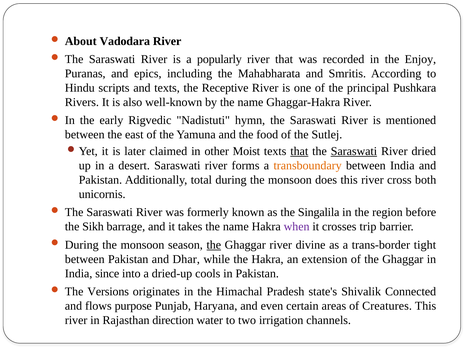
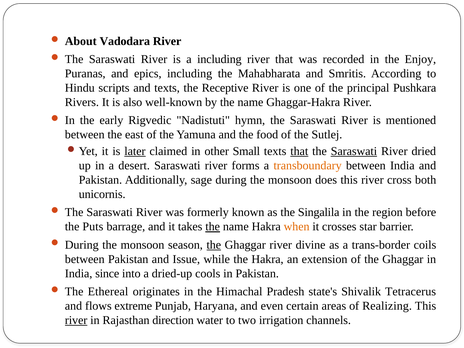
a popularly: popularly -> including (219, 59)
later underline: none -> present (135, 151)
Moist: Moist -> Small (246, 151)
total: total -> sage (201, 180)
Sikh: Sikh -> Puts (93, 227)
the underline: none -> present (213, 227)
when colour: purple -> orange (297, 227)
trip: trip -> star (368, 227)
tight: tight -> coils (425, 245)
Dhar: Dhar -> Issue (186, 259)
Versions: Versions -> Ethereal (108, 291)
Connected: Connected -> Tetracerus (411, 291)
purpose: purpose -> extreme (133, 306)
Creatures: Creatures -> Realizing (387, 306)
river underline: none -> present (76, 320)
